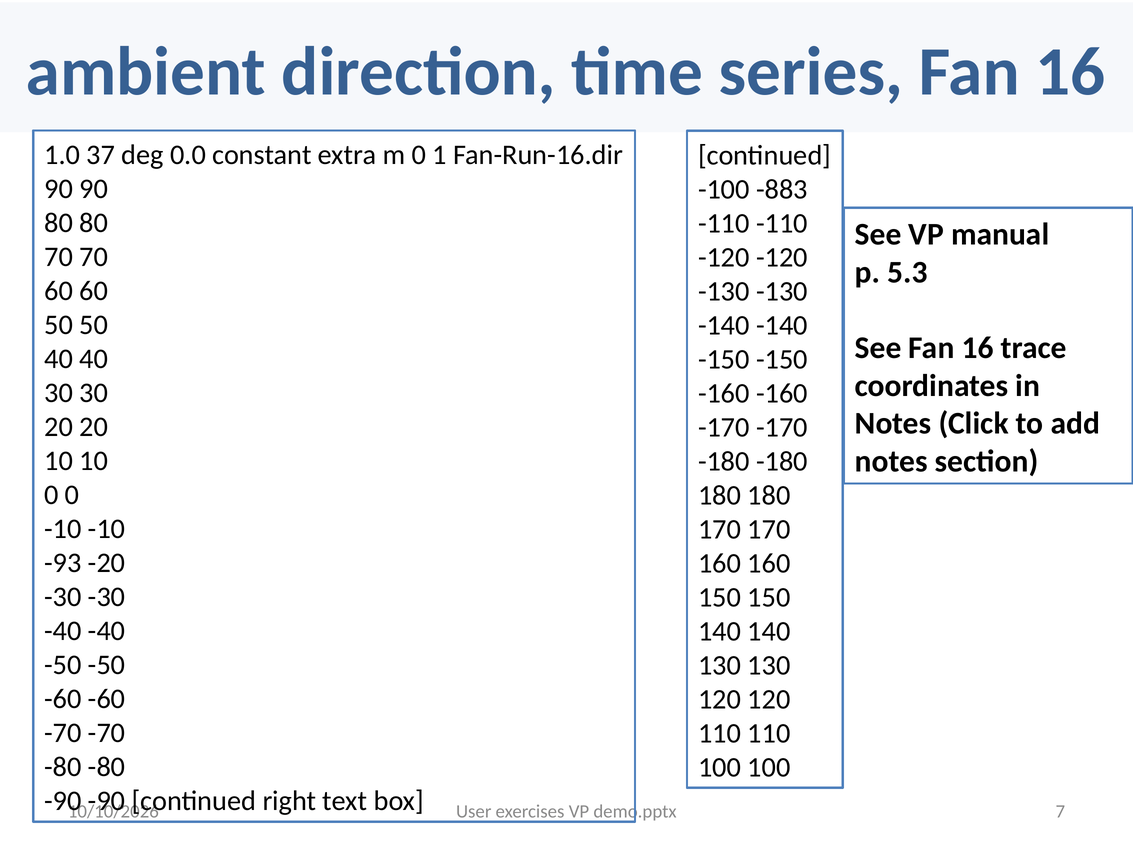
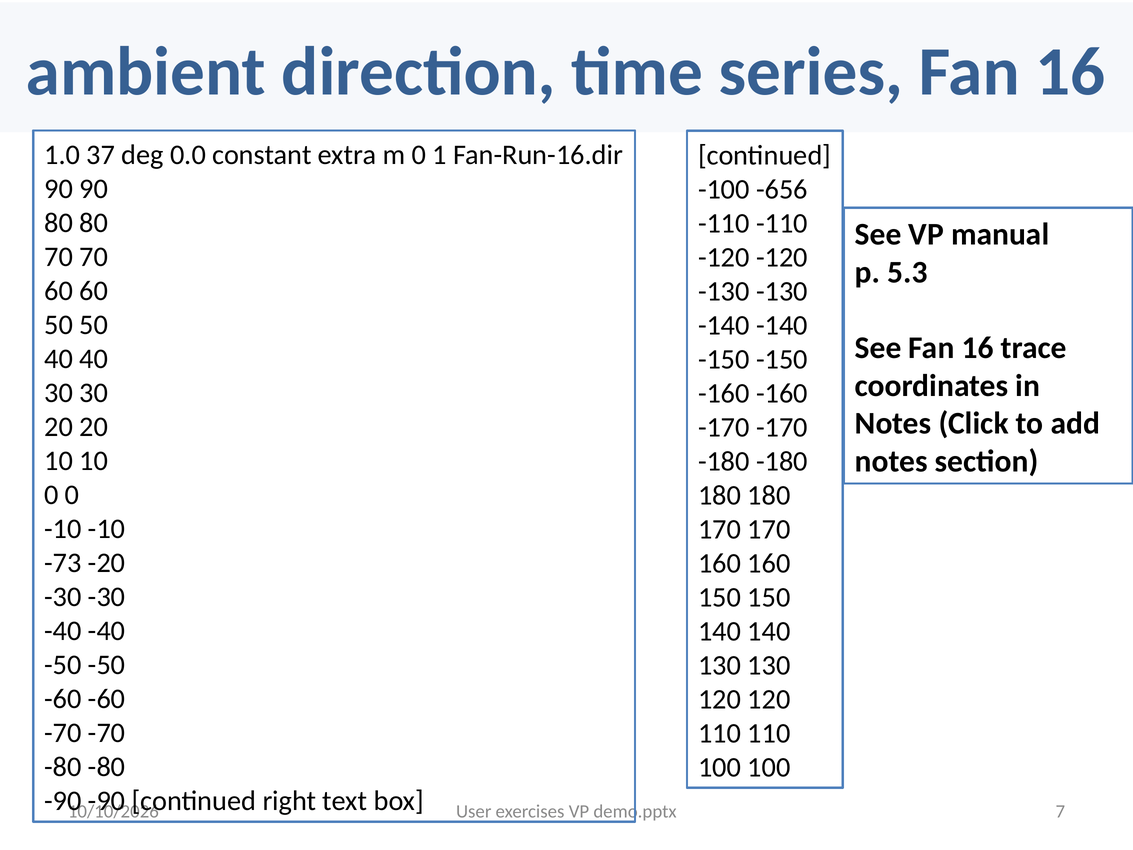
-883: -883 -> -656 (782, 189)
-93: -93 -> -73 (63, 563)
